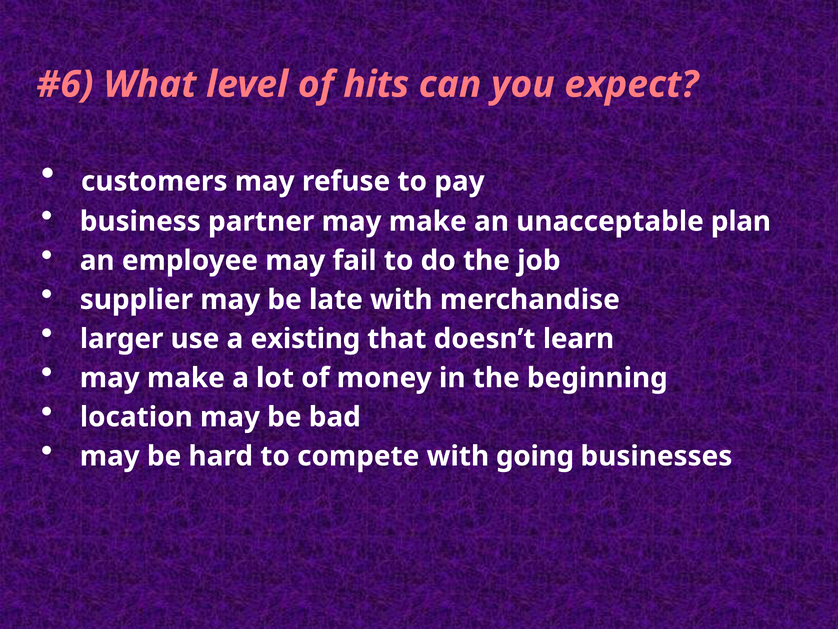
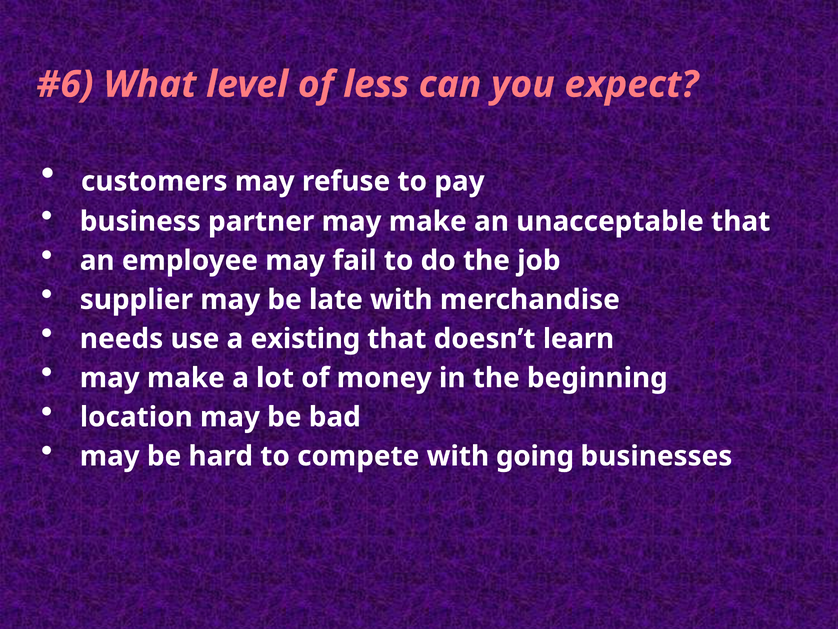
hits: hits -> less (376, 84)
unacceptable plan: plan -> that (741, 221)
larger: larger -> needs (122, 339)
